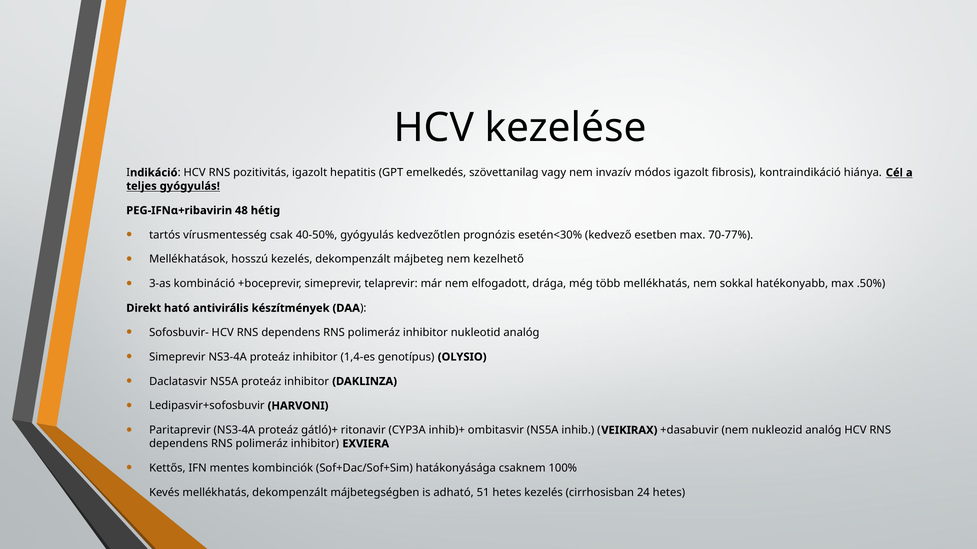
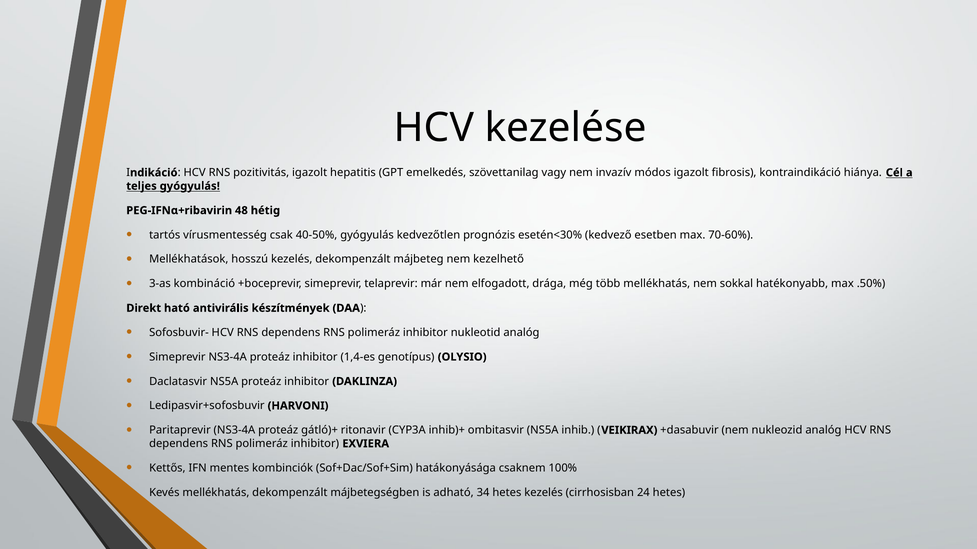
70-77%: 70-77% -> 70-60% (731, 235)
51: 51 -> 34 (483, 493)
